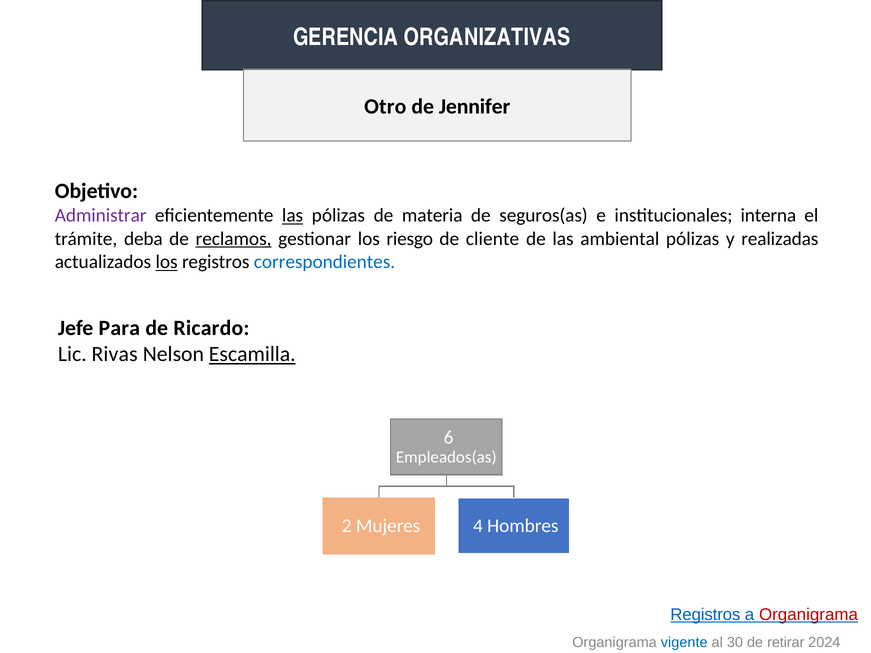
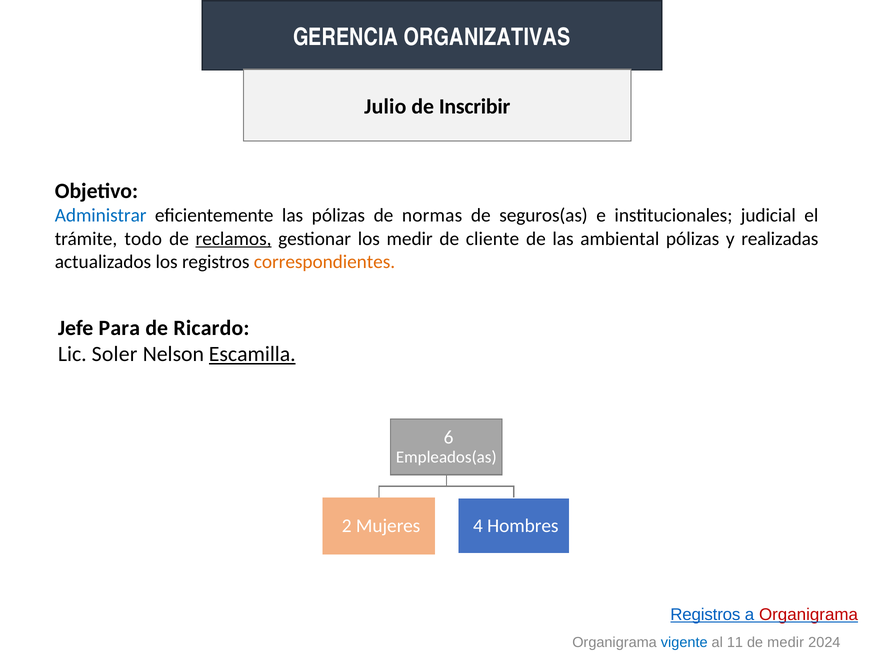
Otro: Otro -> Julio (385, 107)
Jennifer: Jennifer -> Inscribir (475, 107)
Administrar colour: purple -> blue (101, 216)
las underline: present -> none (293, 216)
materia: materia -> normas (432, 216)
interna: interna -> judicial (768, 216)
deba: deba -> todo (143, 239)
los riesgo: riesgo -> medir (410, 239)
los underline: present -> none (167, 262)
correspondientes colour: blue -> orange (324, 262)
Rivas: Rivas -> Soler (115, 354)
30: 30 -> 11 (735, 643)
de retirar: retirar -> medir (786, 643)
